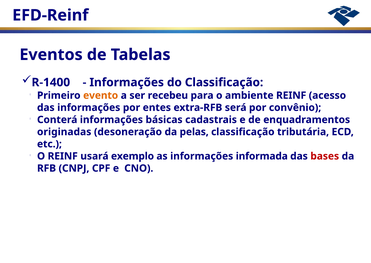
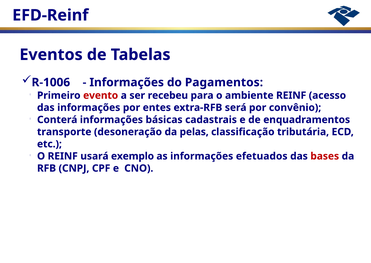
R-1400: R-1400 -> R-1006 (51, 82)
do Classificação: Classificação -> Pagamentos (224, 82)
evento colour: orange -> red (101, 96)
originadas: originadas -> transporte (64, 132)
informada: informada -> efetuados (262, 156)
